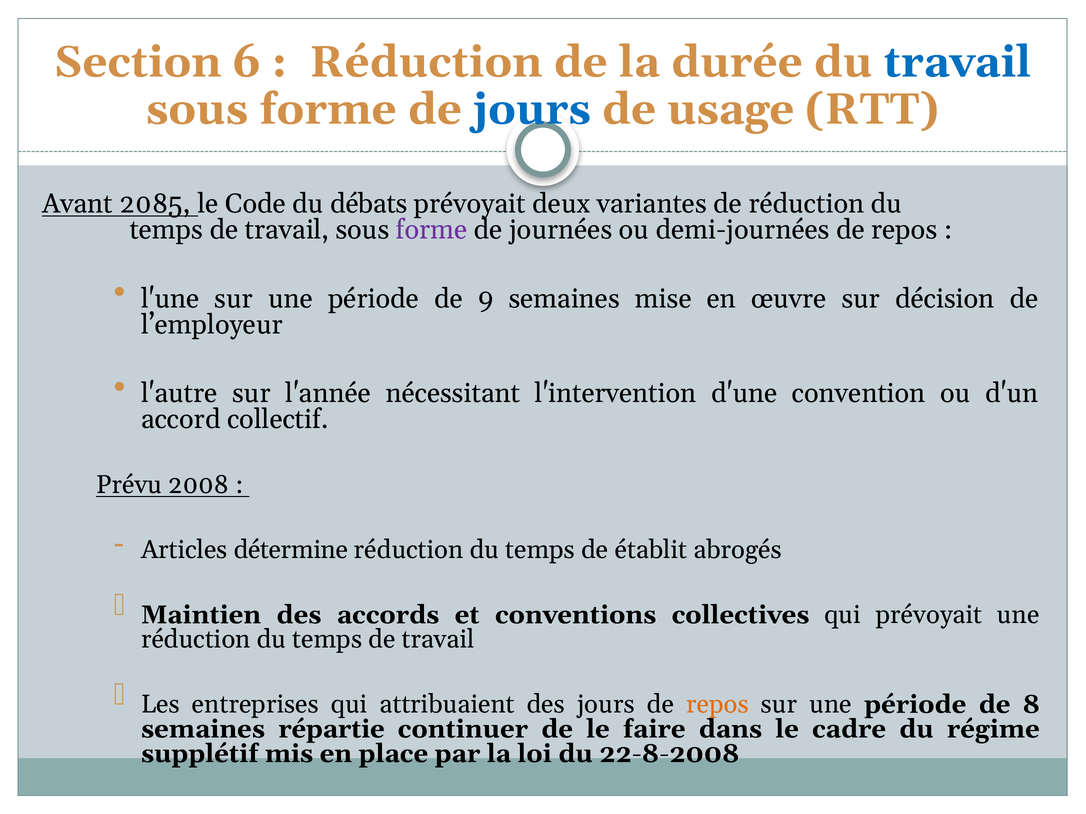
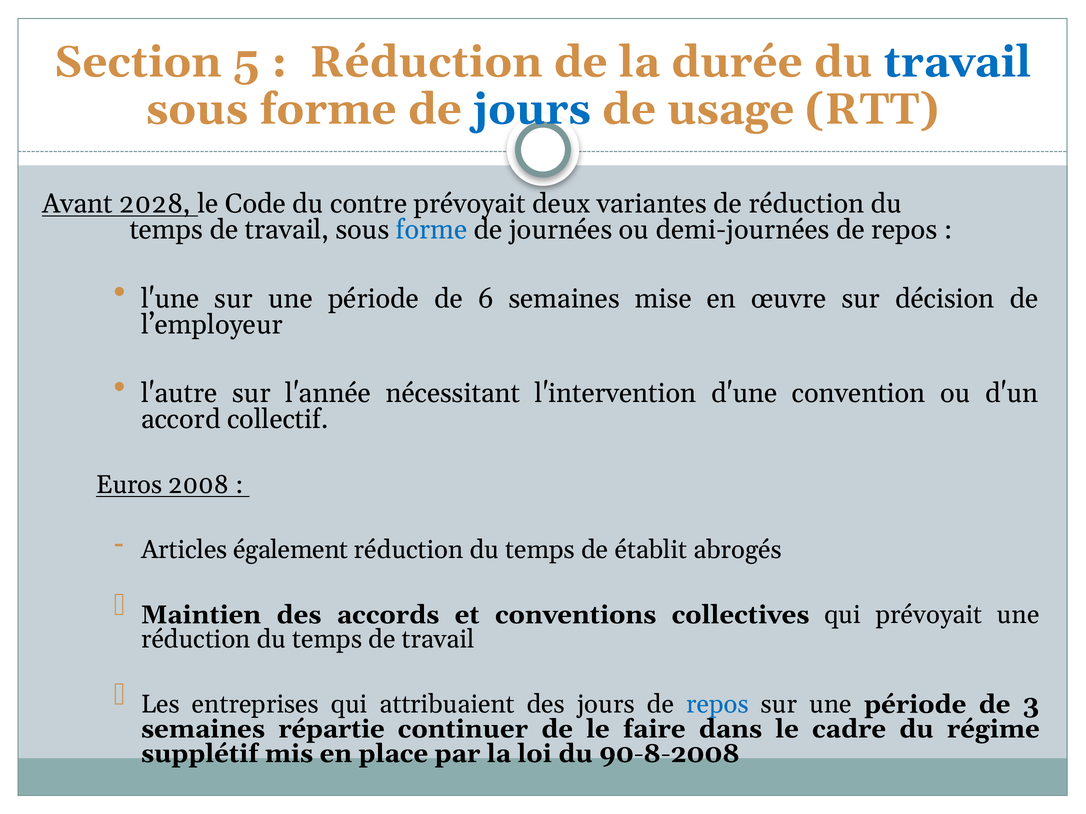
6: 6 -> 5 (246, 62)
2085: 2085 -> 2028 (155, 204)
débats: débats -> contre (369, 204)
forme colour: purple -> blue (432, 230)
9: 9 -> 6 (486, 299)
Prévu: Prévu -> Euros (129, 485)
détermine: détermine -> également (291, 550)
repos colour: orange -> blue (717, 705)
8: 8 -> 3 (1031, 705)
22-8-2008: 22-8-2008 -> 90-8-2008 (669, 754)
